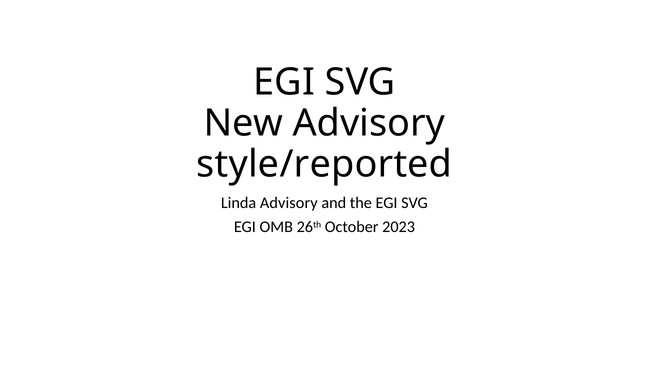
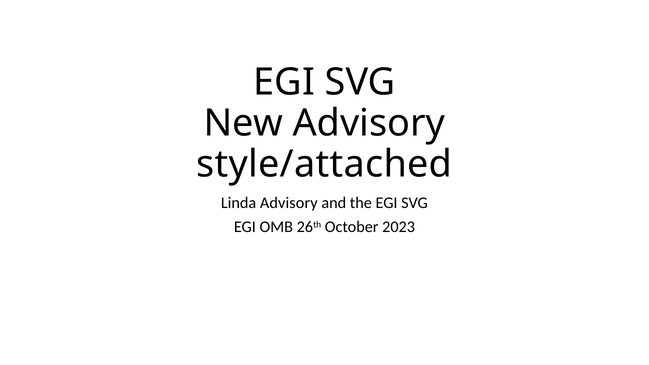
style/reported: style/reported -> style/attached (324, 164)
